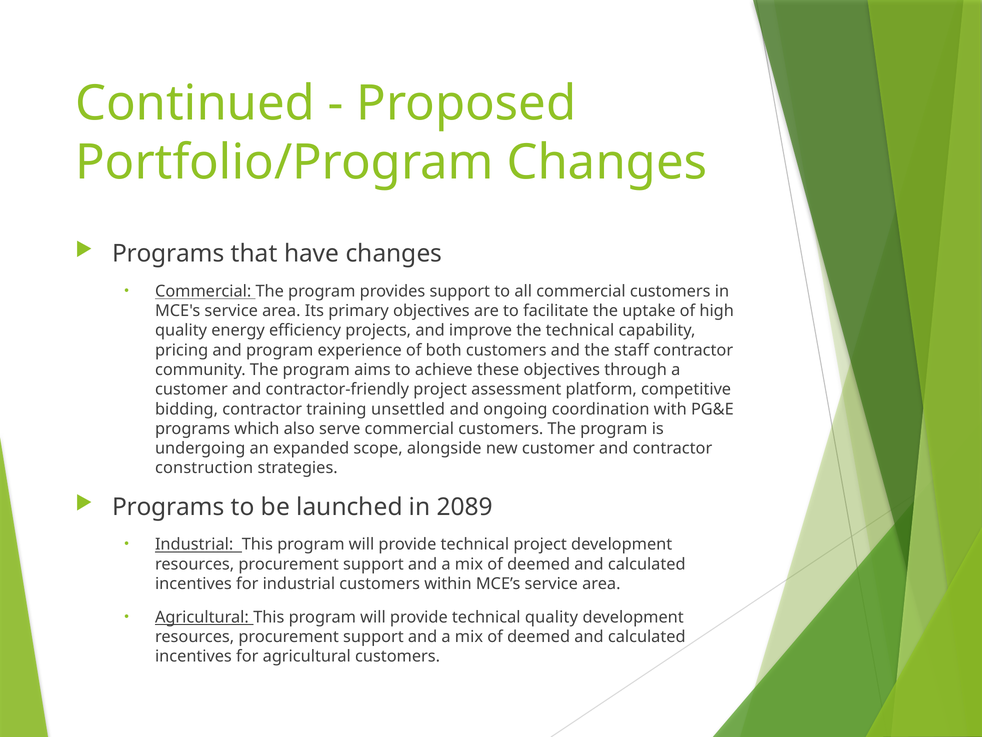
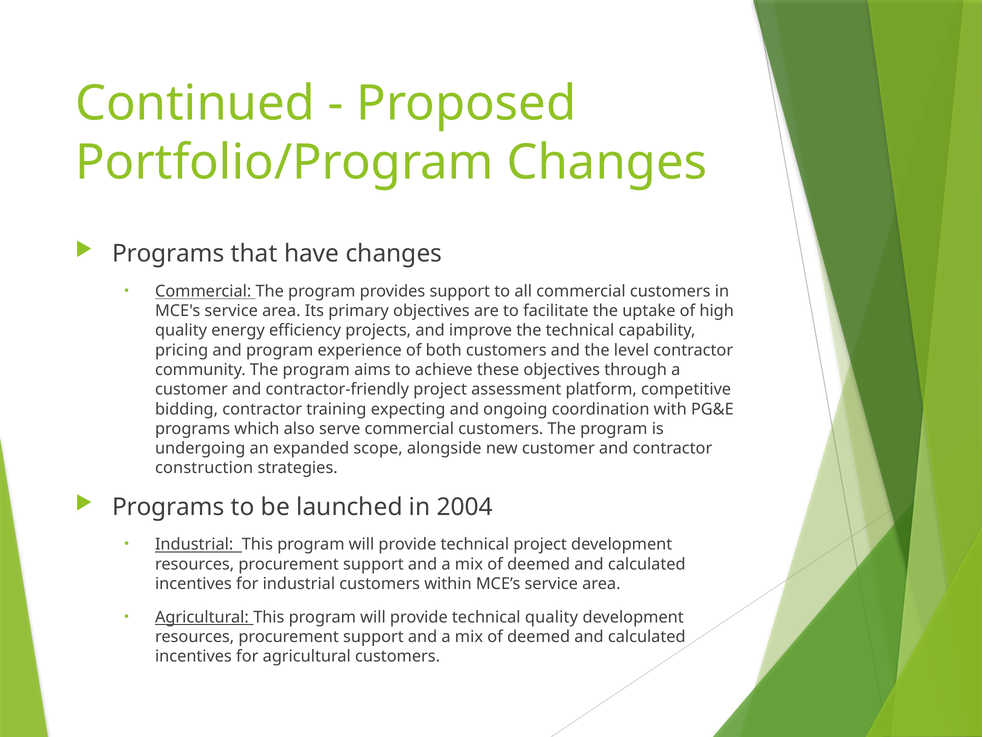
staff: staff -> level (632, 350)
unsettled: unsettled -> expecting (408, 409)
2089: 2089 -> 2004 (465, 507)
